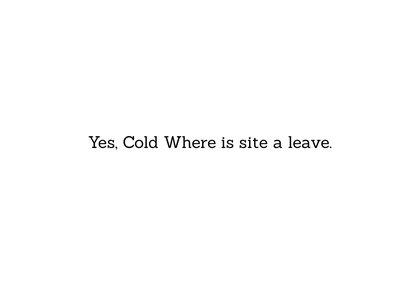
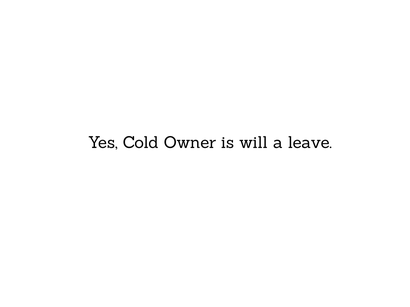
Where: Where -> Owner (190, 143)
site: site -> will (254, 143)
